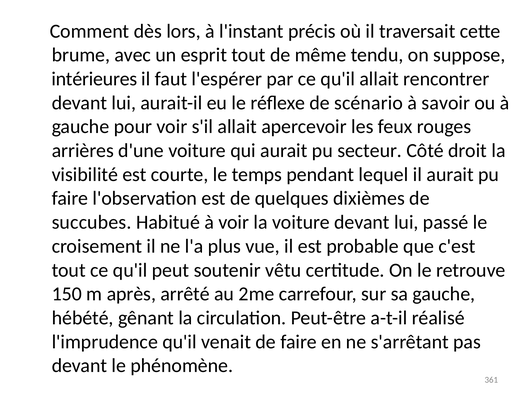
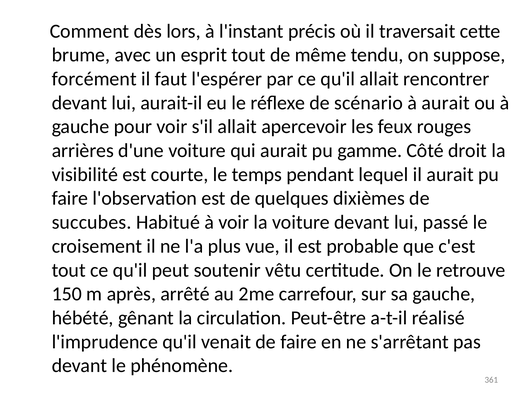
intérieures: intérieures -> forcément (94, 79)
à savoir: savoir -> aurait (446, 103)
secteur: secteur -> gamme (370, 150)
